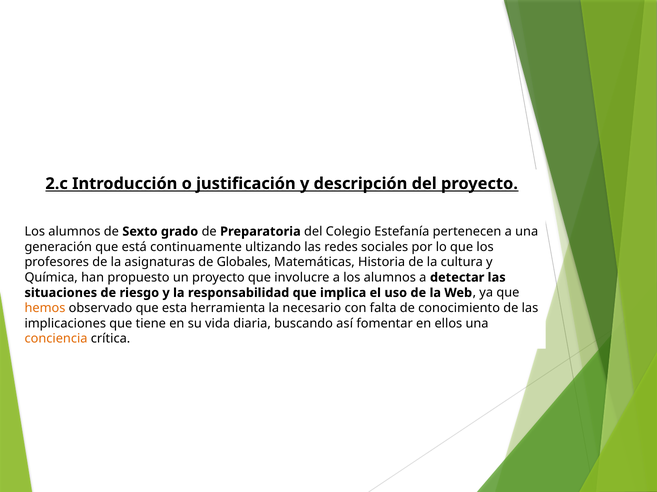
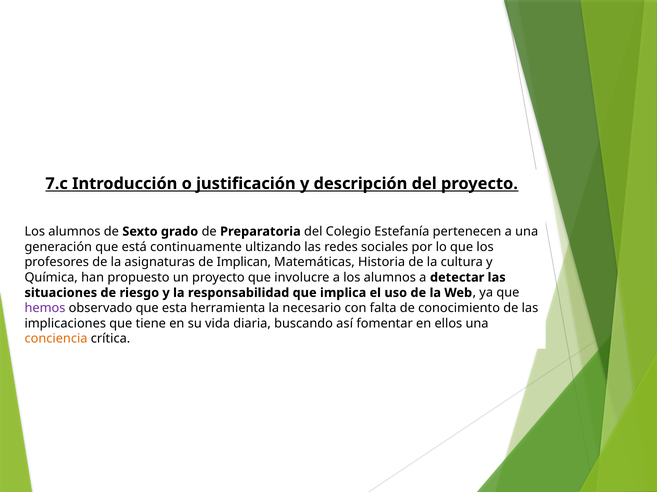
2.c: 2.c -> 7.c (57, 184)
Globales: Globales -> Implican (244, 263)
hemos colour: orange -> purple (45, 309)
